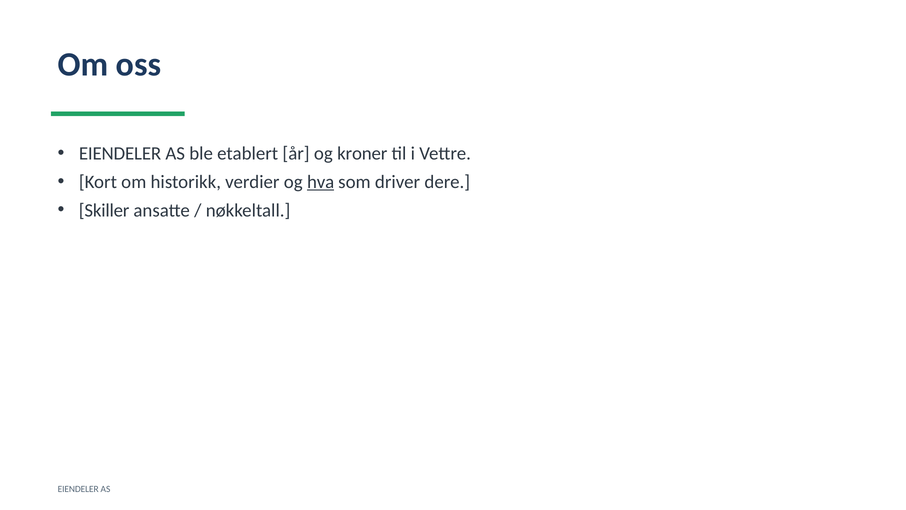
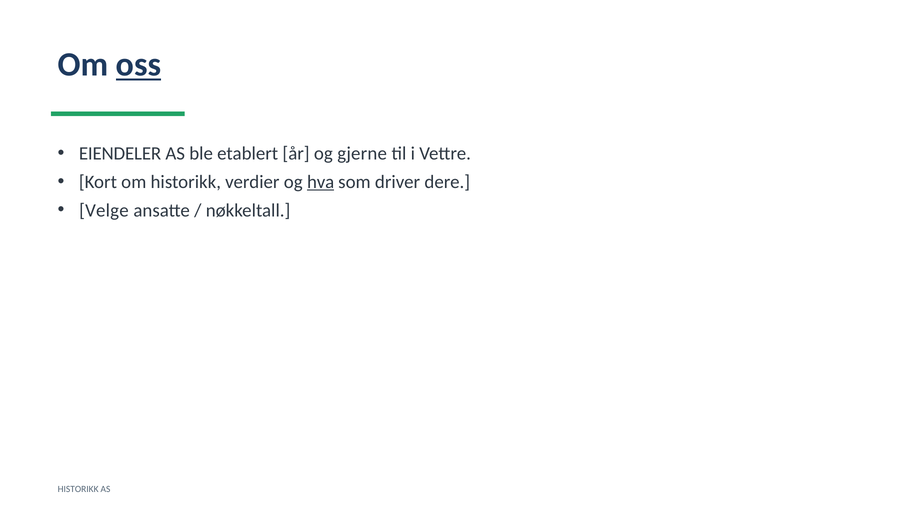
oss underline: none -> present (138, 65)
kroner: kroner -> gjerne (362, 153)
Skiller: Skiller -> Velge (104, 210)
EIENDELER: EIENDELER -> HISTORIKK (78, 489)
